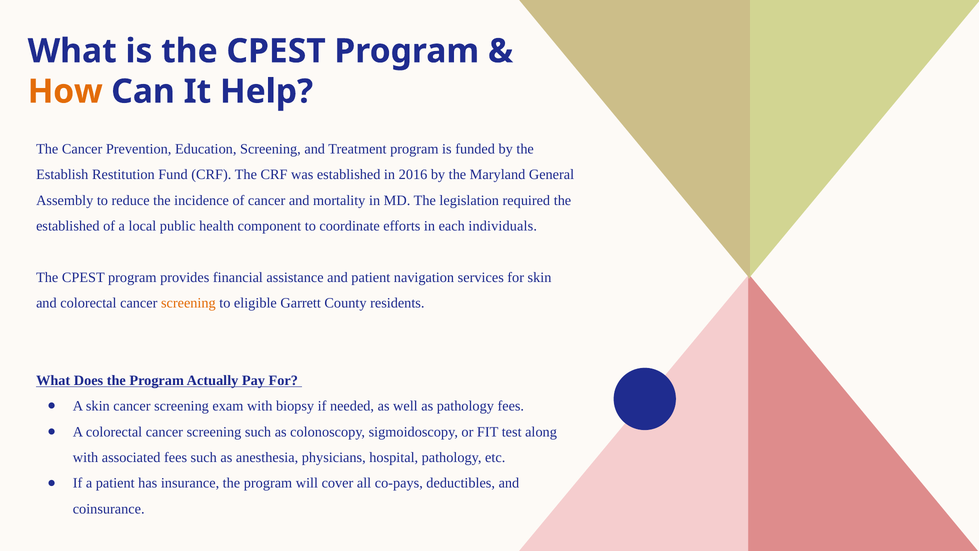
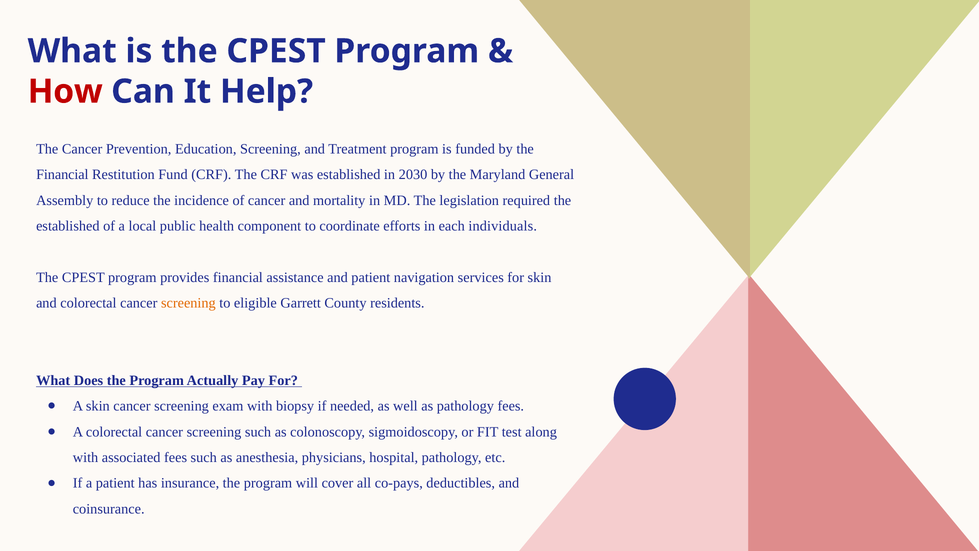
How colour: orange -> red (65, 92)
Establish: Establish -> Financial (62, 175)
2016: 2016 -> 2030 (413, 175)
